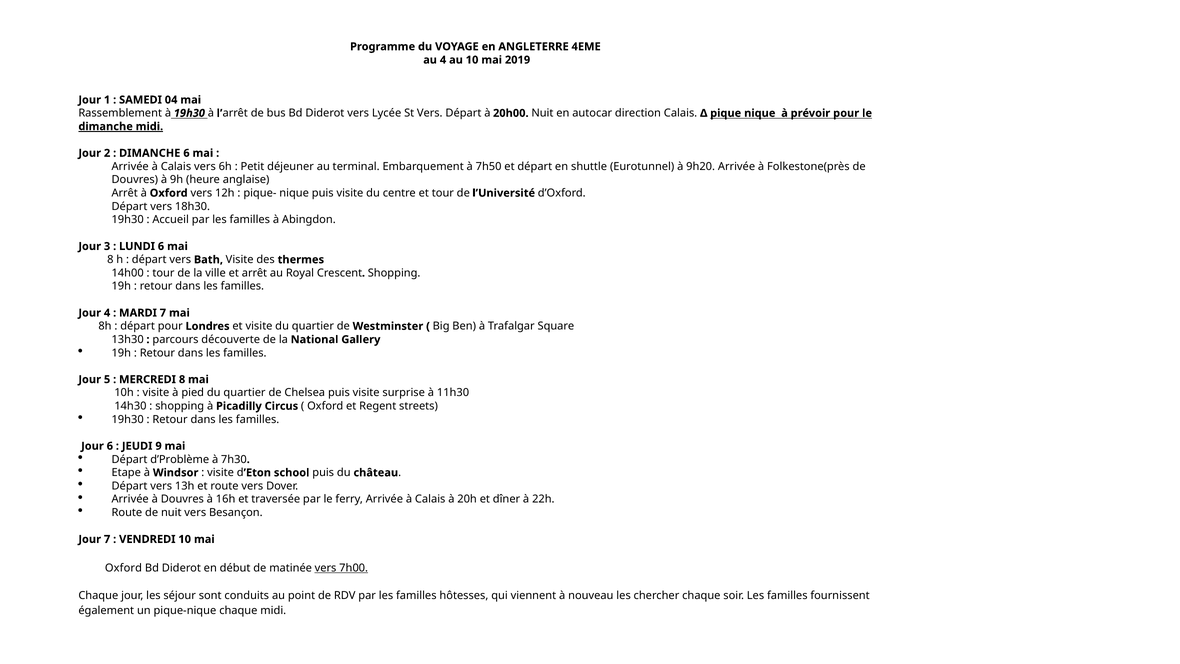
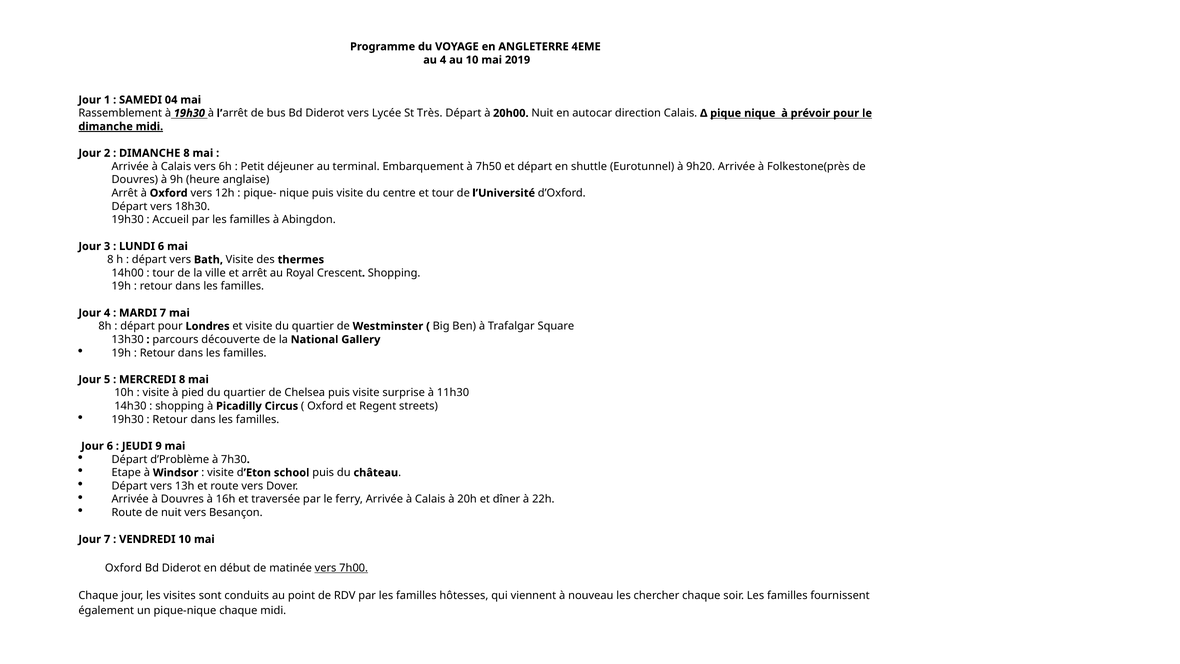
St Vers: Vers -> Très (430, 113)
DIMANCHE 6: 6 -> 8 (186, 153)
séjour: séjour -> visites (180, 595)
